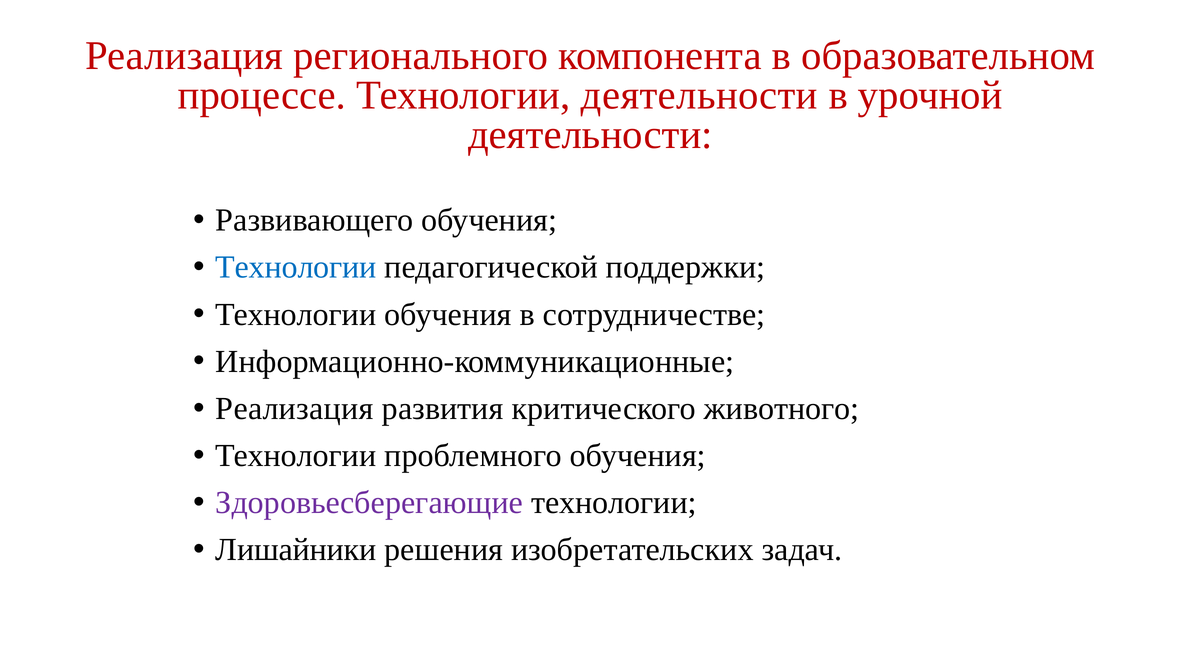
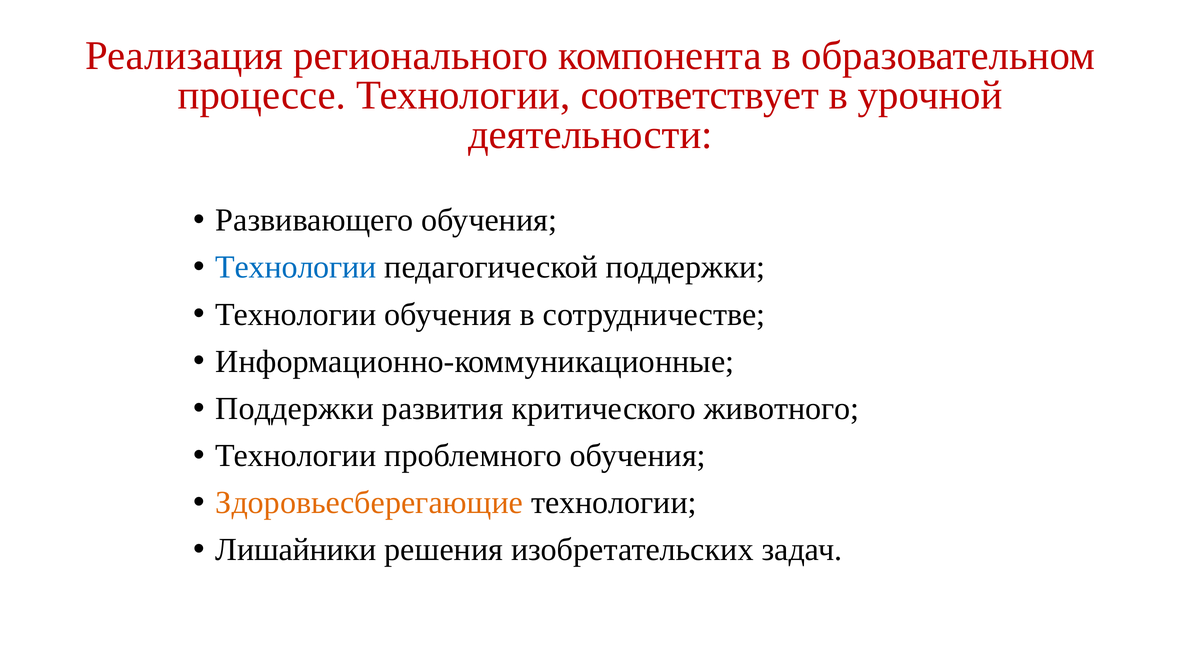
Технологии деятельности: деятельности -> соответствует (700, 95)
Реализация: Реализация -> Поддержки (295, 408)
Здоровьесберегающие colour: purple -> orange (369, 503)
